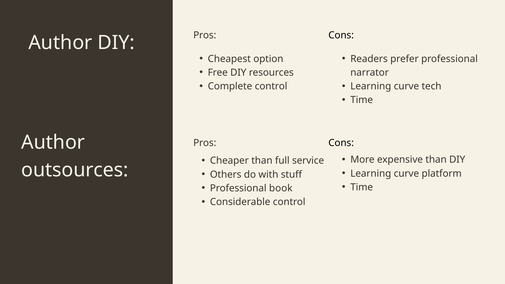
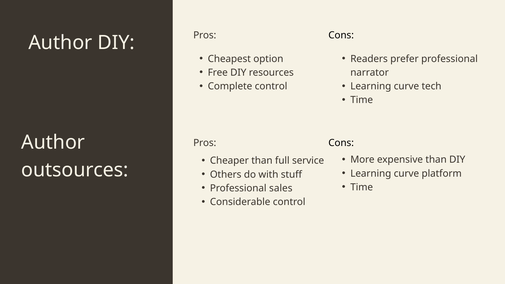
book: book -> sales (281, 188)
